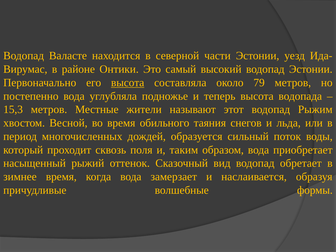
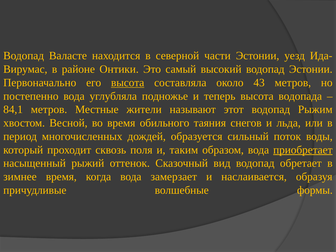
79: 79 -> 43 (259, 83)
15,3: 15,3 -> 84,1 (13, 110)
приобретает underline: none -> present (303, 150)
